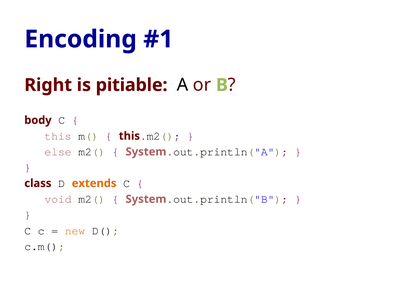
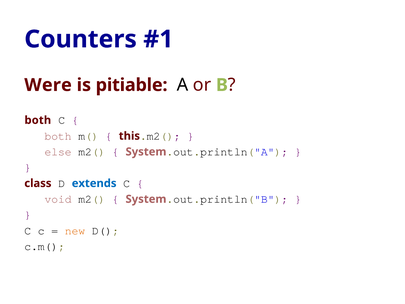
Encoding: Encoding -> Counters (81, 39)
Right: Right -> Were (48, 85)
body: body -> both (38, 120)
this: this -> both (58, 136)
extends colour: orange -> blue (94, 183)
